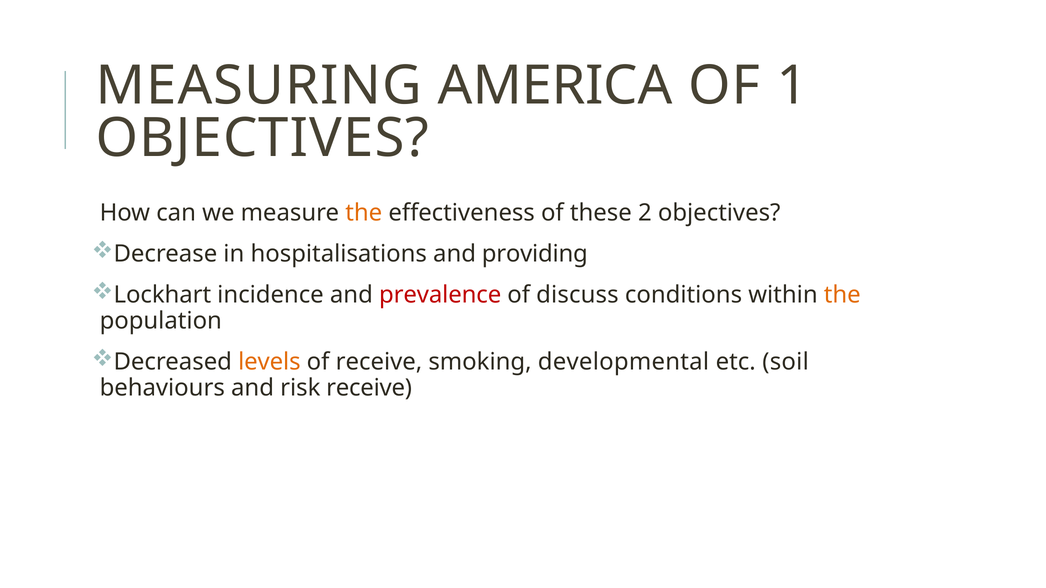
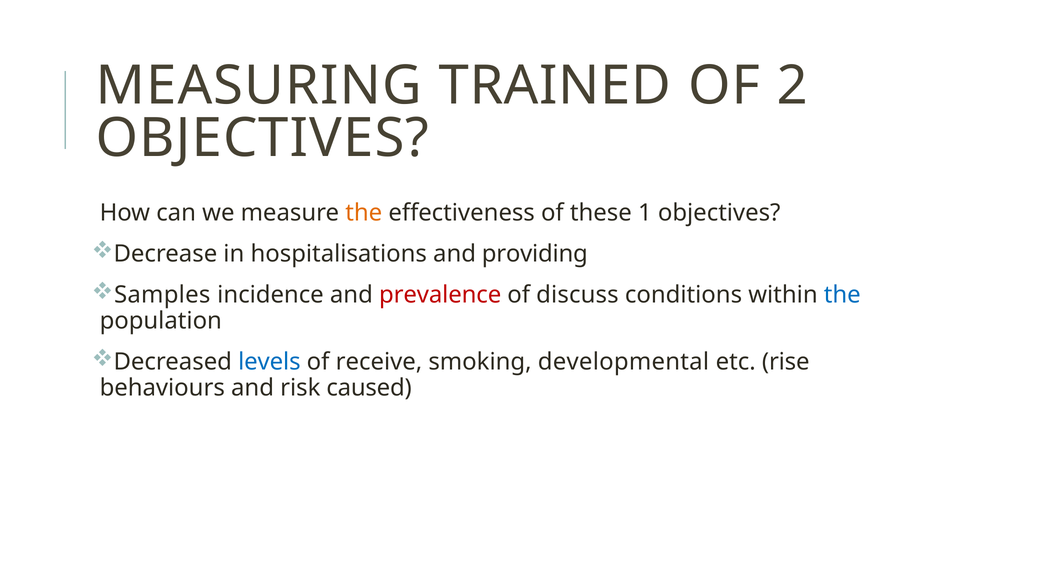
AMERICA: AMERICA -> TRAINED (555, 86)
1: 1 -> 2 (792, 86)
2: 2 -> 1 (645, 213)
Lockhart: Lockhart -> Samples (162, 295)
the colour: orange -> blue (842, 295)
levels colour: orange -> blue (269, 362)
soil: soil -> rise (786, 362)
risk receive: receive -> caused (369, 388)
